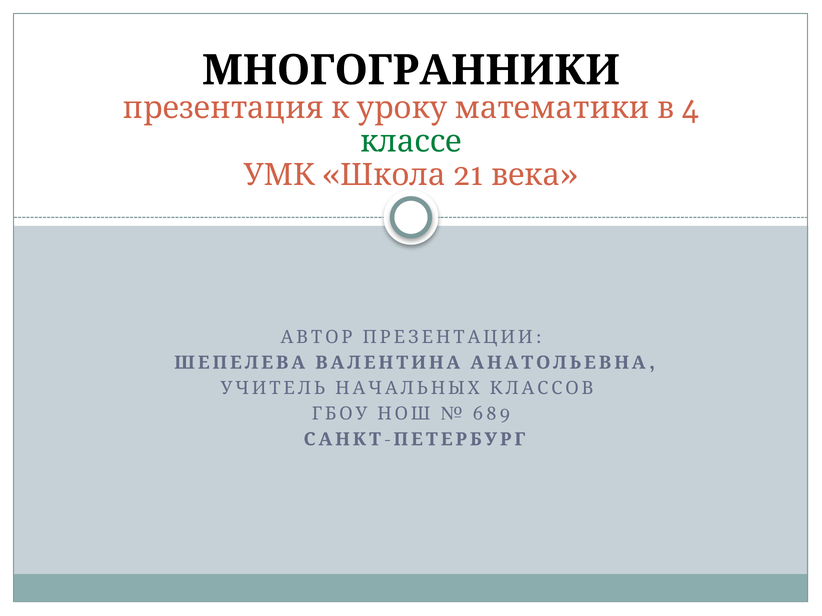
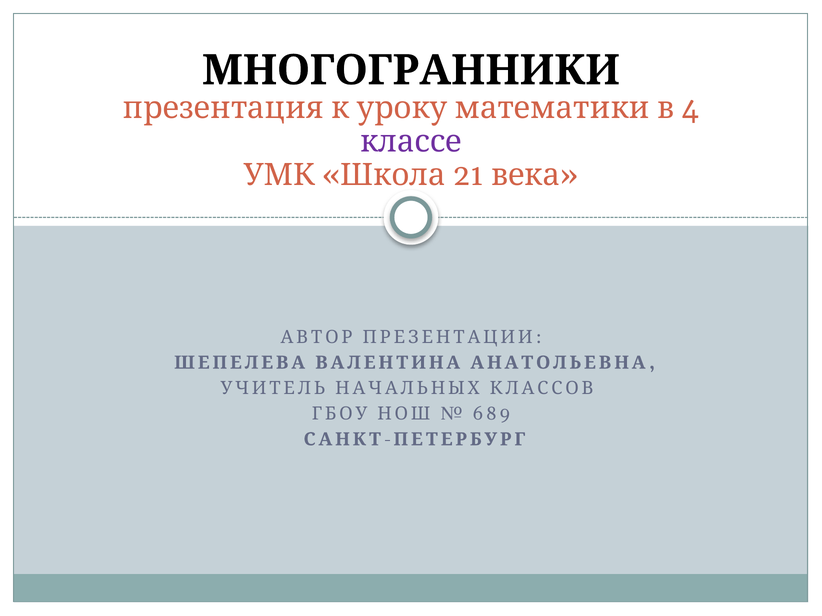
классе colour: green -> purple (411, 142)
